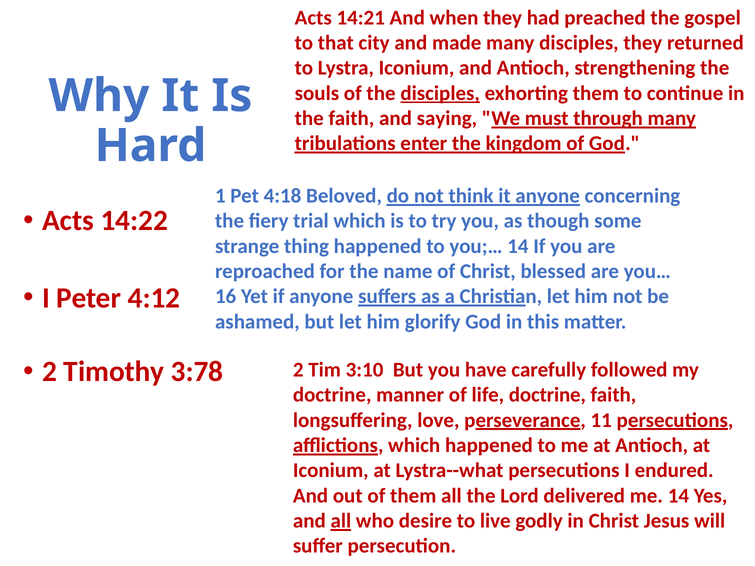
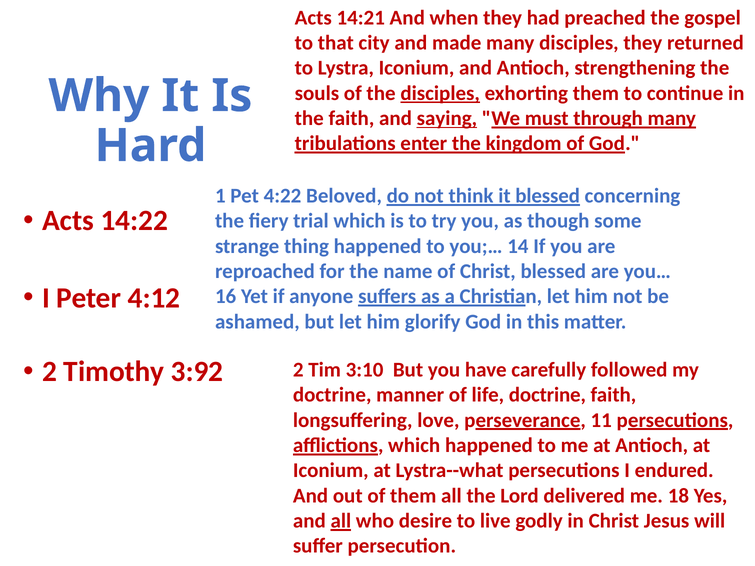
saying underline: none -> present (447, 118)
4:18: 4:18 -> 4:22 (282, 196)
it anyone: anyone -> blessed (548, 196)
3:78: 3:78 -> 3:92 (197, 372)
me 14: 14 -> 18 (678, 496)
